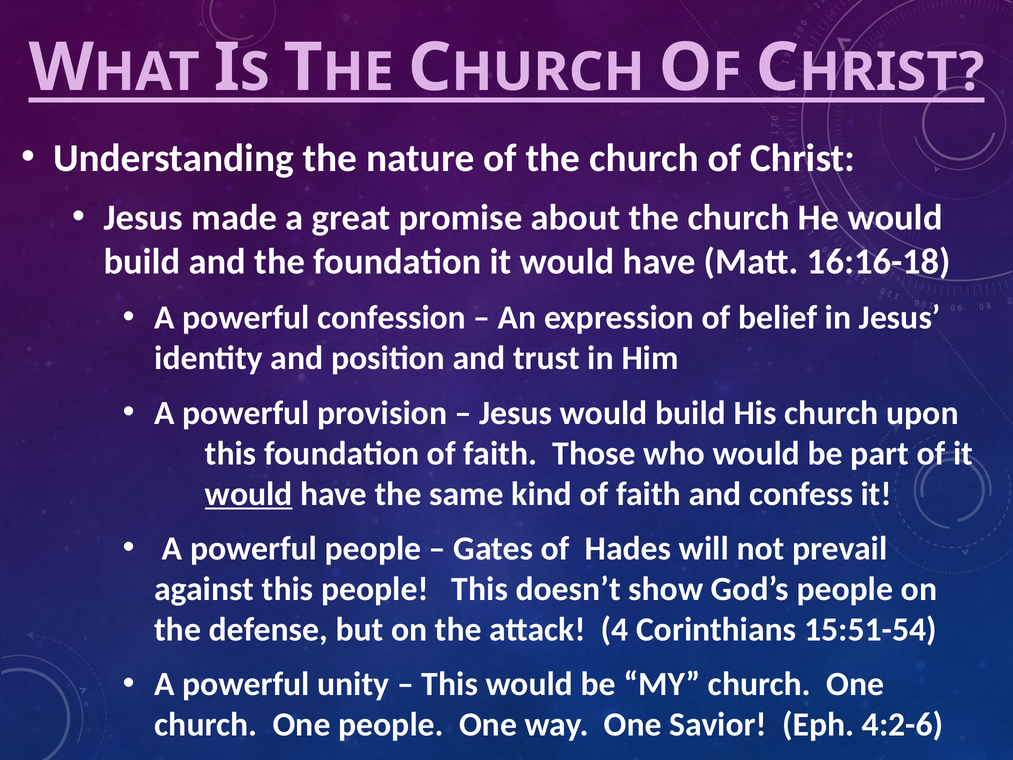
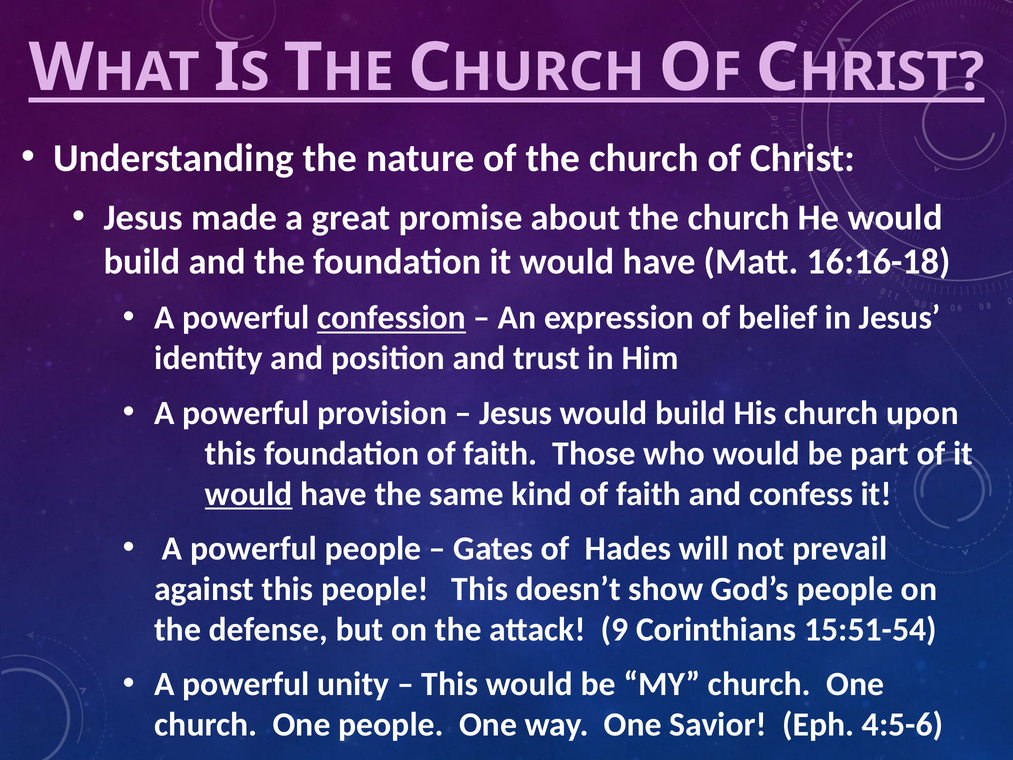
confession underline: none -> present (392, 318)
4: 4 -> 9 (615, 629)
4:2-6: 4:2-6 -> 4:5-6 (903, 725)
